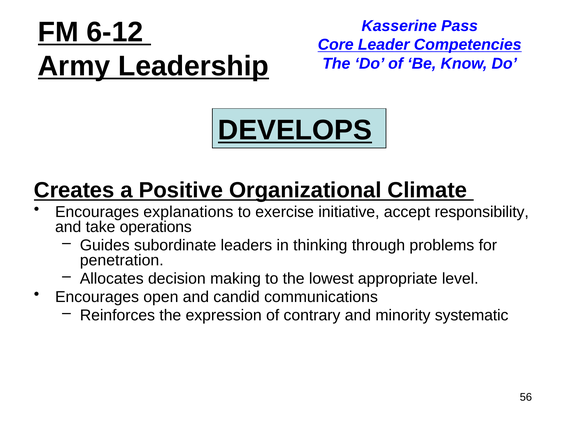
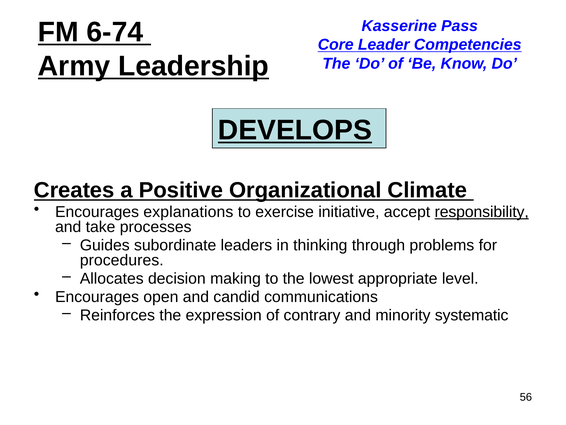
6-12: 6-12 -> 6-74 (115, 32)
responsibility underline: none -> present (482, 212)
operations: operations -> processes (156, 227)
penetration: penetration -> procedures (122, 260)
